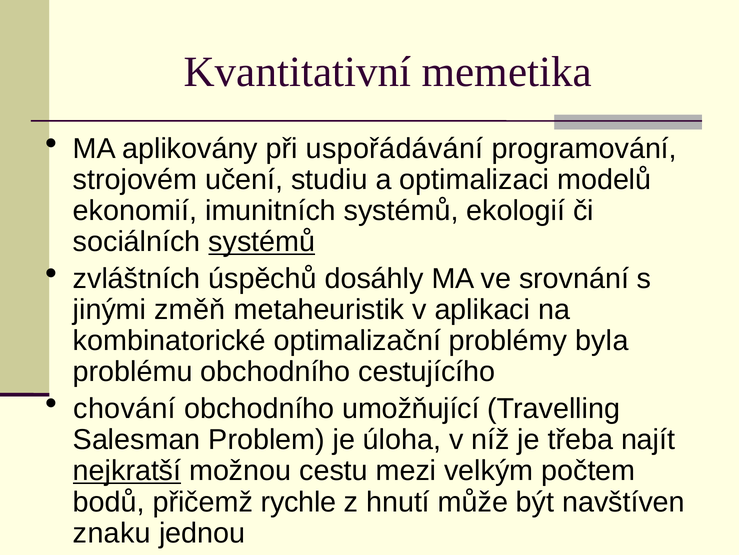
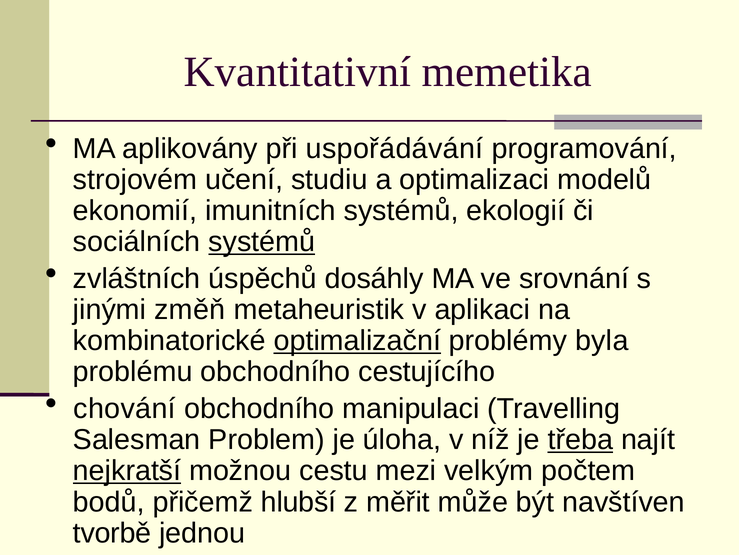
optimalizační underline: none -> present (357, 340)
umožňující: umožňující -> manipulaci (411, 408)
třeba underline: none -> present (580, 439)
rychle: rychle -> hlubší (299, 501)
hnutí: hnutí -> měřit (398, 501)
znaku: znaku -> tvorbě (112, 532)
